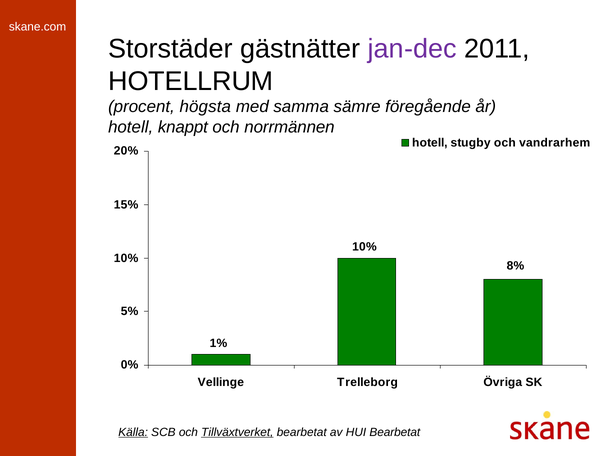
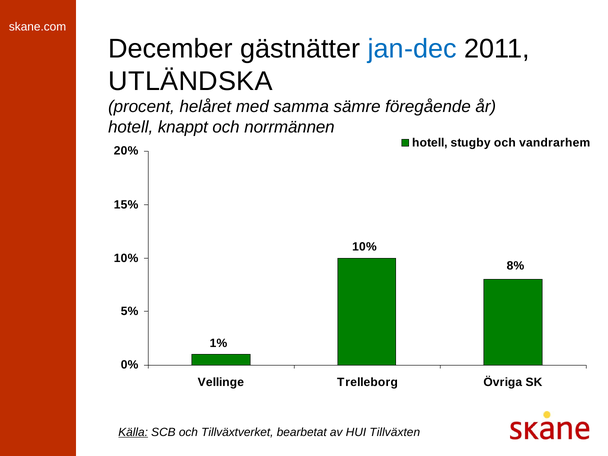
Storstäder: Storstäder -> December (170, 49)
jan-dec colour: purple -> blue (412, 49)
HOTELLRUM: HOTELLRUM -> UTLÄNDSKA (191, 81)
högsta: högsta -> helåret (205, 107)
Tillväxtverket underline: present -> none (237, 432)
HUI Bearbetat: Bearbetat -> Tillväxten (395, 432)
